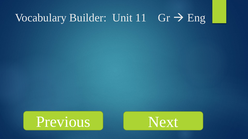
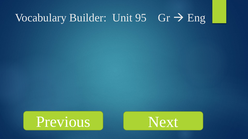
11: 11 -> 95 (141, 18)
